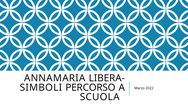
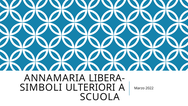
PERCORSO: PERCORSO -> ULTERIORI (90, 87)
